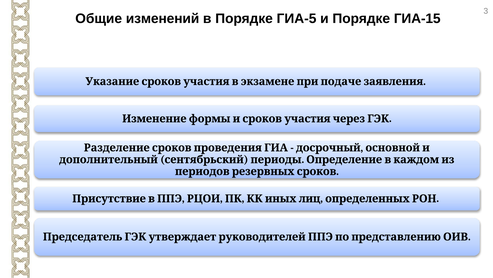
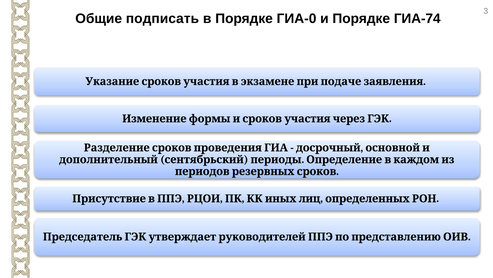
изменений: изменений -> подписать (162, 18)
ГИА-5: ГИА-5 -> ГИА-0 (297, 18)
ГИА-15: ГИА-15 -> ГИА-74 (417, 18)
